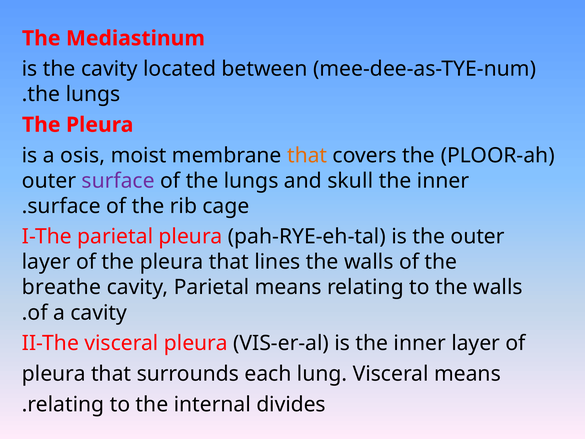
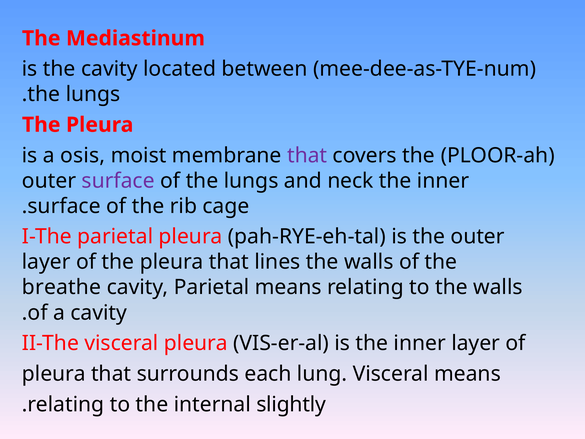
that colour: orange -> purple (307, 155)
skull: skull -> neck (350, 181)
divides: divides -> slightly (291, 404)
